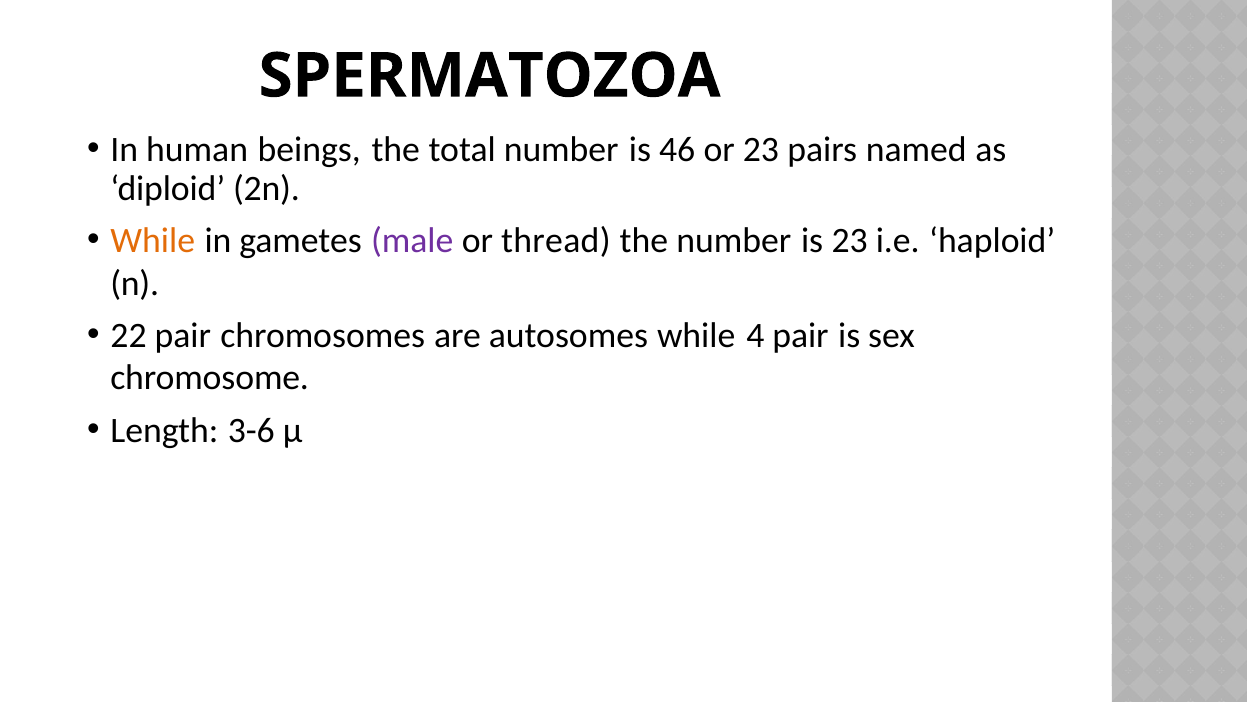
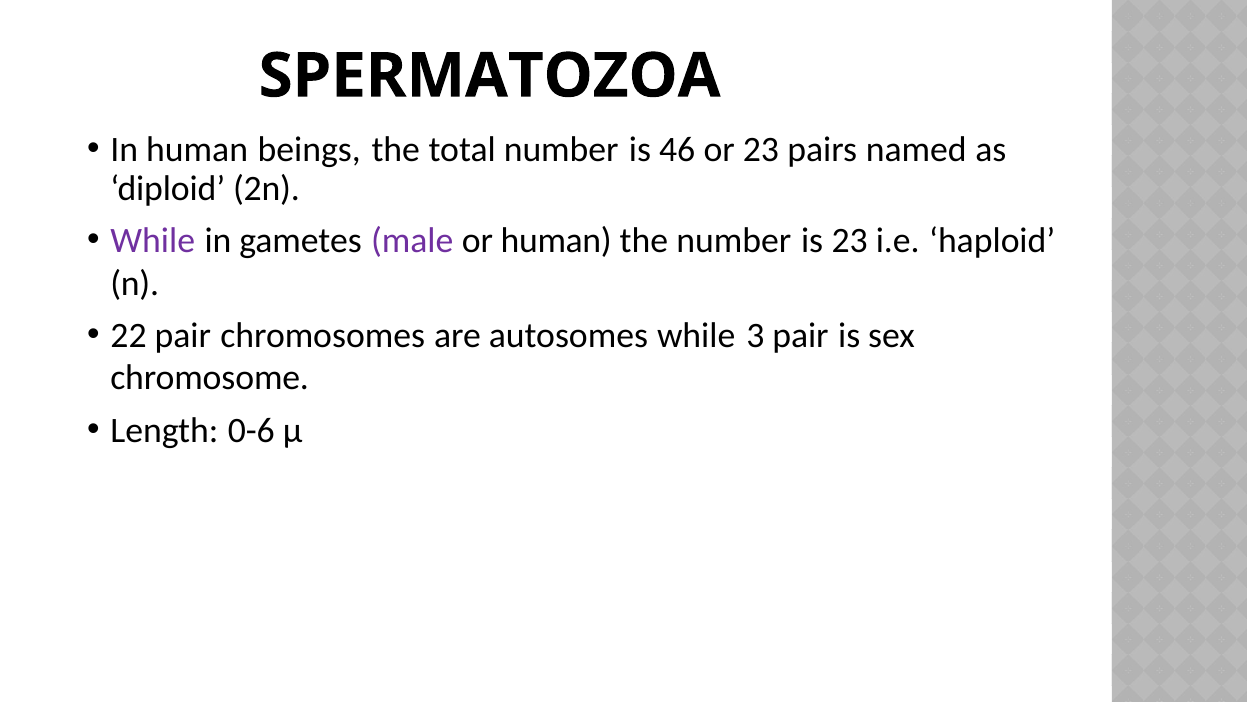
While colour: orange -> purple (153, 240)
or thread: thread -> human (556, 240)
4: 4 -> 3 (755, 335)
3-6: 3-6 -> 0-6 (251, 431)
